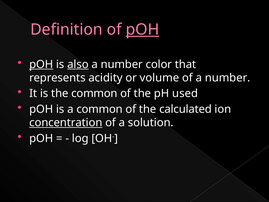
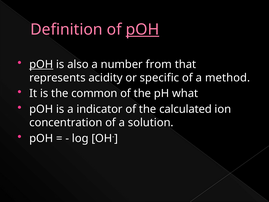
also underline: present -> none (78, 64)
color: color -> from (159, 64)
volume: volume -> specific (159, 78)
of a number: number -> method (228, 78)
used: used -> what (185, 93)
a common: common -> indicator (100, 109)
concentration underline: present -> none (66, 123)
